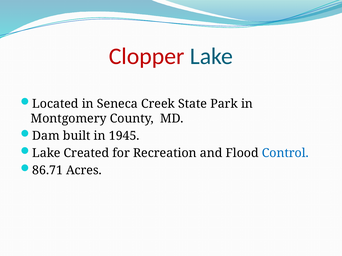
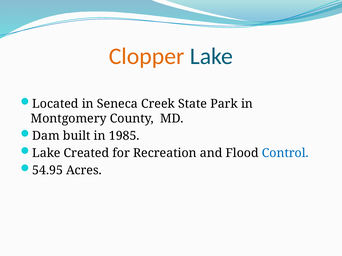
Clopper colour: red -> orange (147, 56)
1945: 1945 -> 1985 (124, 136)
86.71: 86.71 -> 54.95 (48, 171)
